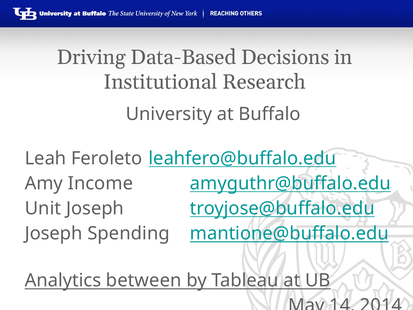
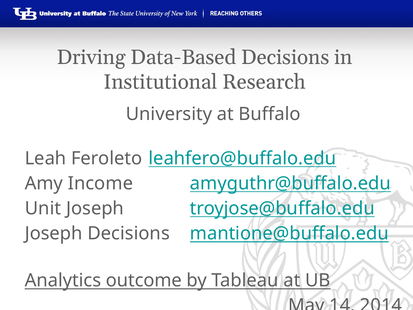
Joseph Spending: Spending -> Decisions (129, 233)
between: between -> outcome (144, 280)
